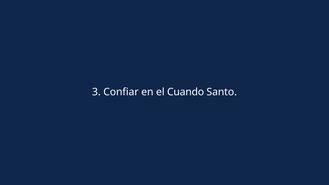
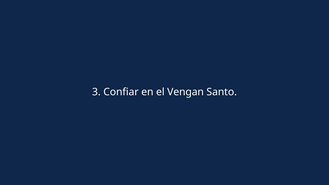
Cuando: Cuando -> Vengan (186, 92)
